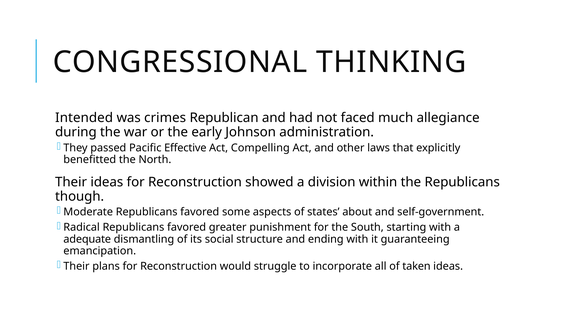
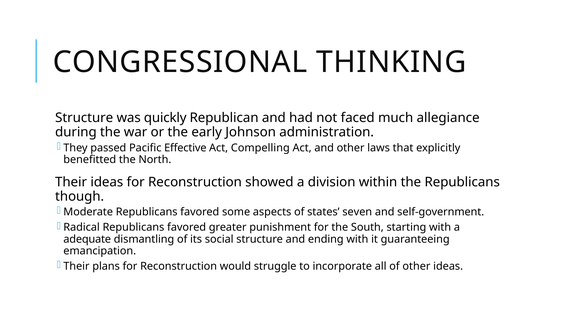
Intended: Intended -> Structure (84, 118)
crimes: crimes -> quickly (165, 118)
about: about -> seven (357, 212)
of taken: taken -> other (416, 266)
